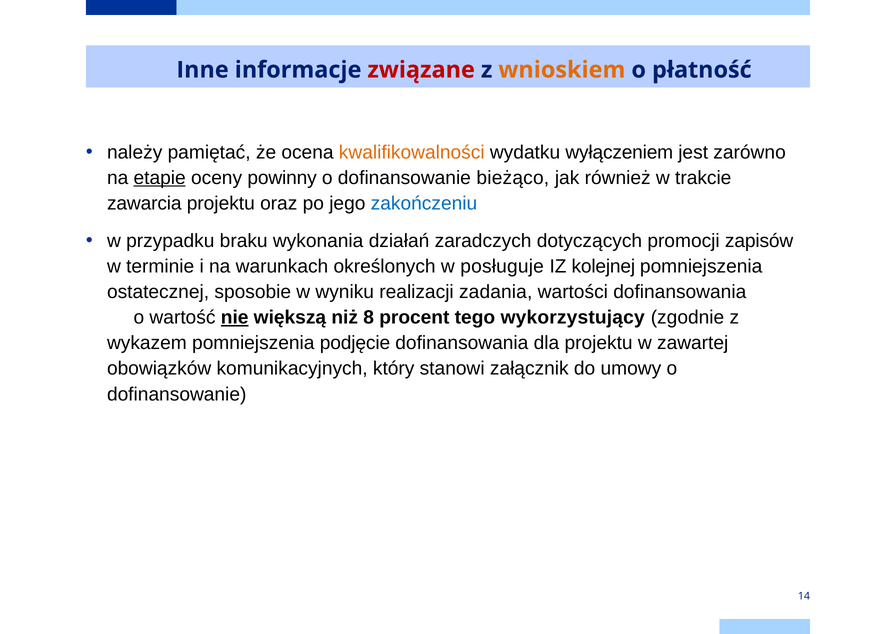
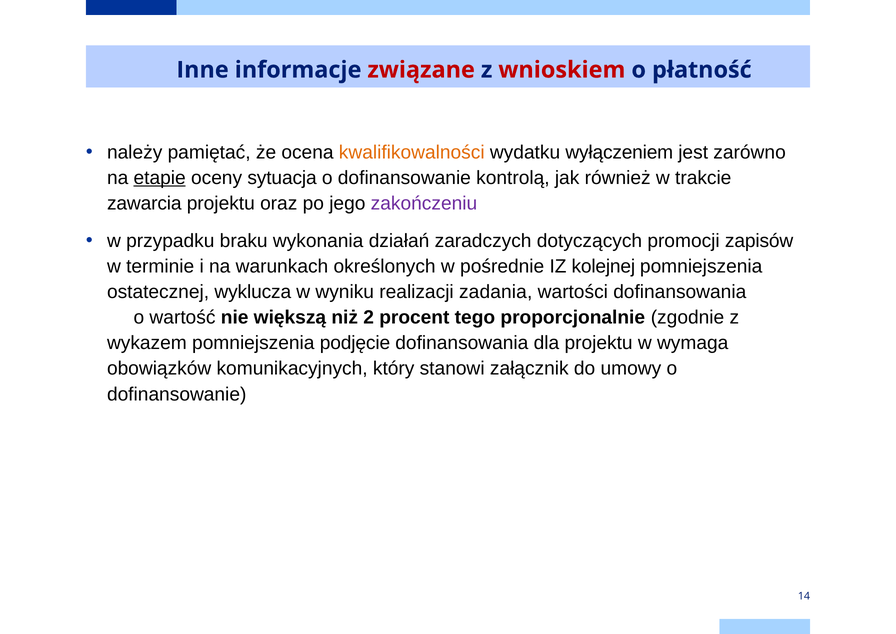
wnioskiem colour: orange -> red (562, 70)
powinny: powinny -> sytuacja (282, 178)
bieżąco: bieżąco -> kontrolą (513, 178)
zakończeniu colour: blue -> purple (424, 203)
posługuje: posługuje -> pośrednie (502, 266)
sposobie: sposobie -> wyklucza (253, 292)
nie underline: present -> none (235, 317)
8: 8 -> 2 (369, 317)
wykorzystujący: wykorzystujący -> proporcjonalnie (573, 317)
zawartej: zawartej -> wymaga (693, 343)
